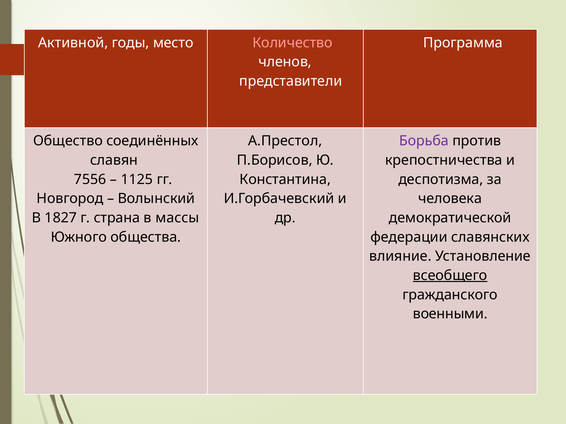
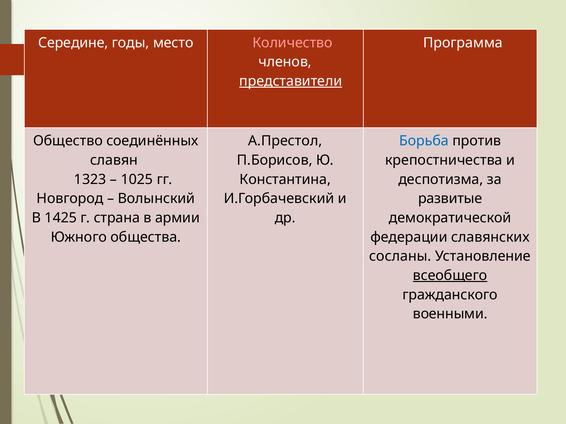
Активной: Активной -> Середине (73, 43)
представители underline: none -> present (291, 81)
Борьба colour: purple -> blue (424, 141)
7556: 7556 -> 1323 (90, 180)
1125: 1125 -> 1025 (137, 180)
человека: человека -> развитые (450, 199)
1827: 1827 -> 1425 (61, 218)
массы: массы -> армии (177, 218)
влияние: влияние -> сосланы (400, 257)
